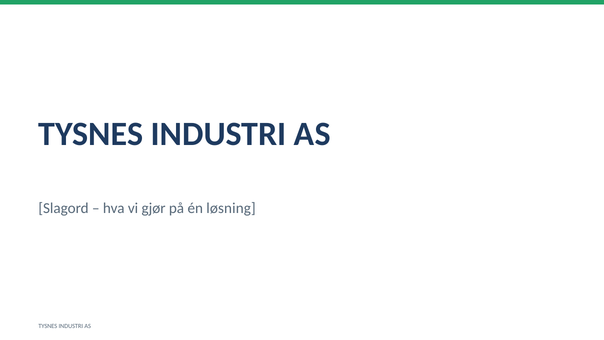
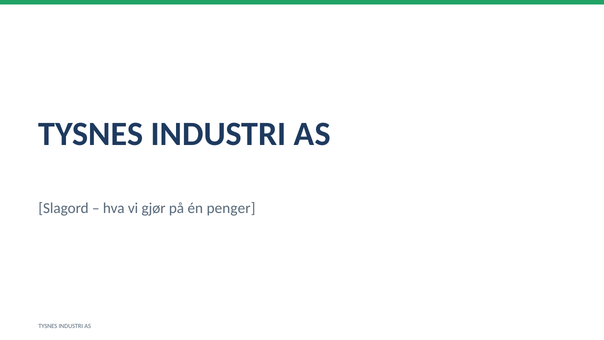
løsning: løsning -> penger (231, 208)
